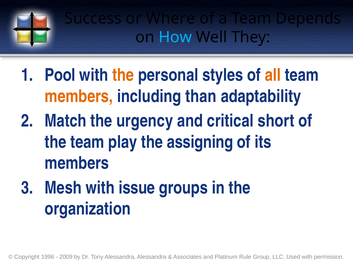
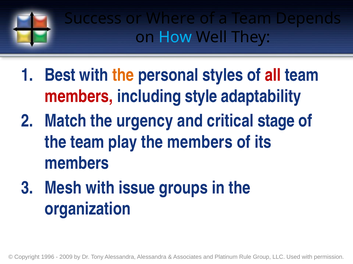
Pool: Pool -> Best (60, 75)
all colour: orange -> red (273, 75)
members colour: orange -> red (79, 97)
than: than -> style (201, 97)
short: short -> stage (276, 121)
the assigning: assigning -> members (200, 142)
